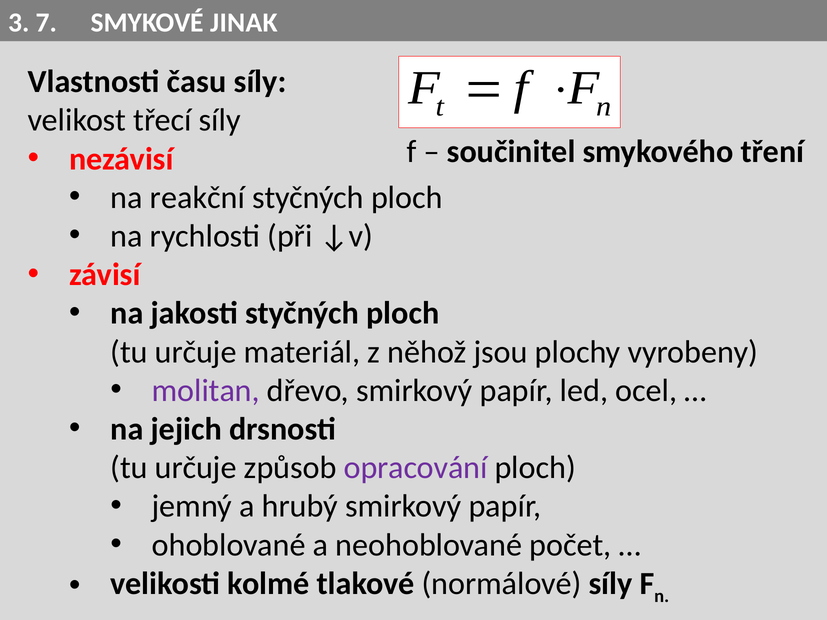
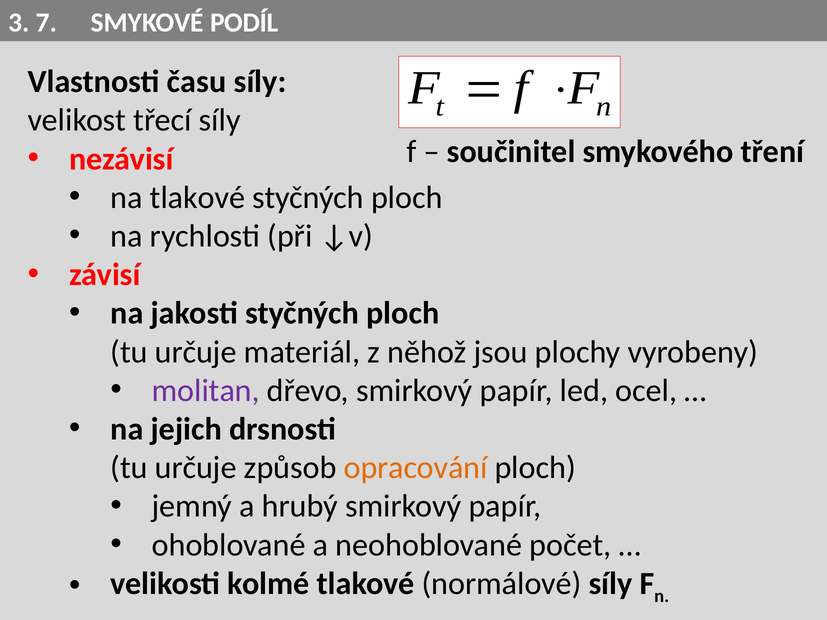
JINAK: JINAK -> PODÍL (244, 23)
na reakční: reakční -> tlakové (198, 198)
opracování colour: purple -> orange (416, 468)
